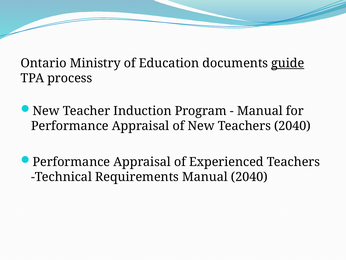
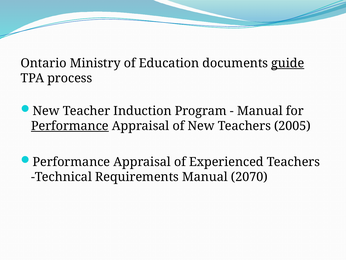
Performance underline: none -> present (70, 126)
Teachers 2040: 2040 -> 2005 (292, 126)
Manual 2040: 2040 -> 2070 (249, 177)
